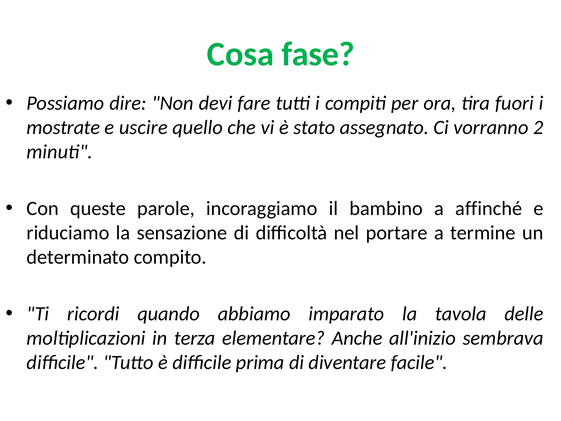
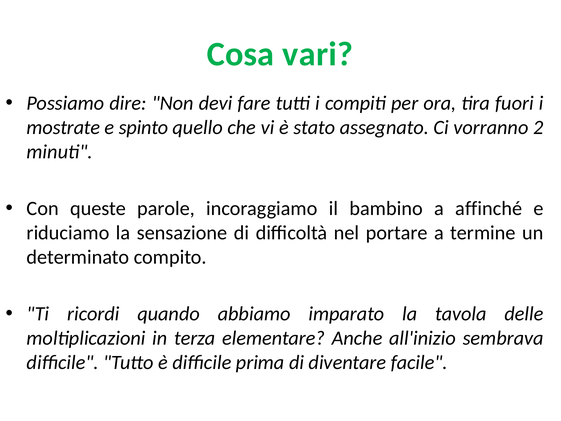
fase: fase -> vari (318, 54)
uscire: uscire -> spinto (144, 127)
